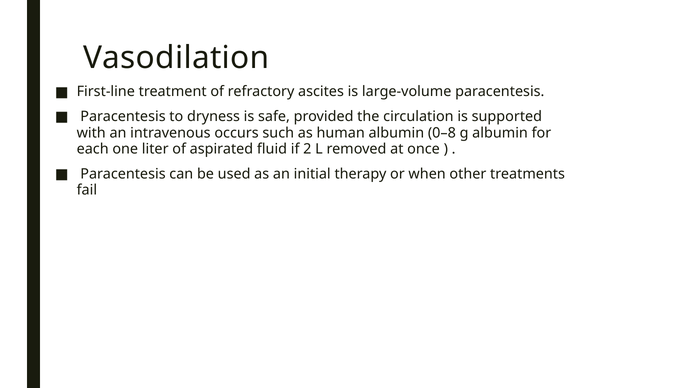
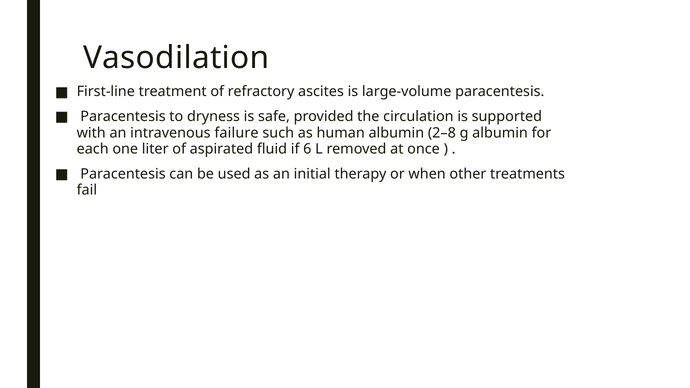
occurs: occurs -> failure (236, 133)
0–8: 0–8 -> 2–8 (442, 133)
2: 2 -> 6 (307, 149)
